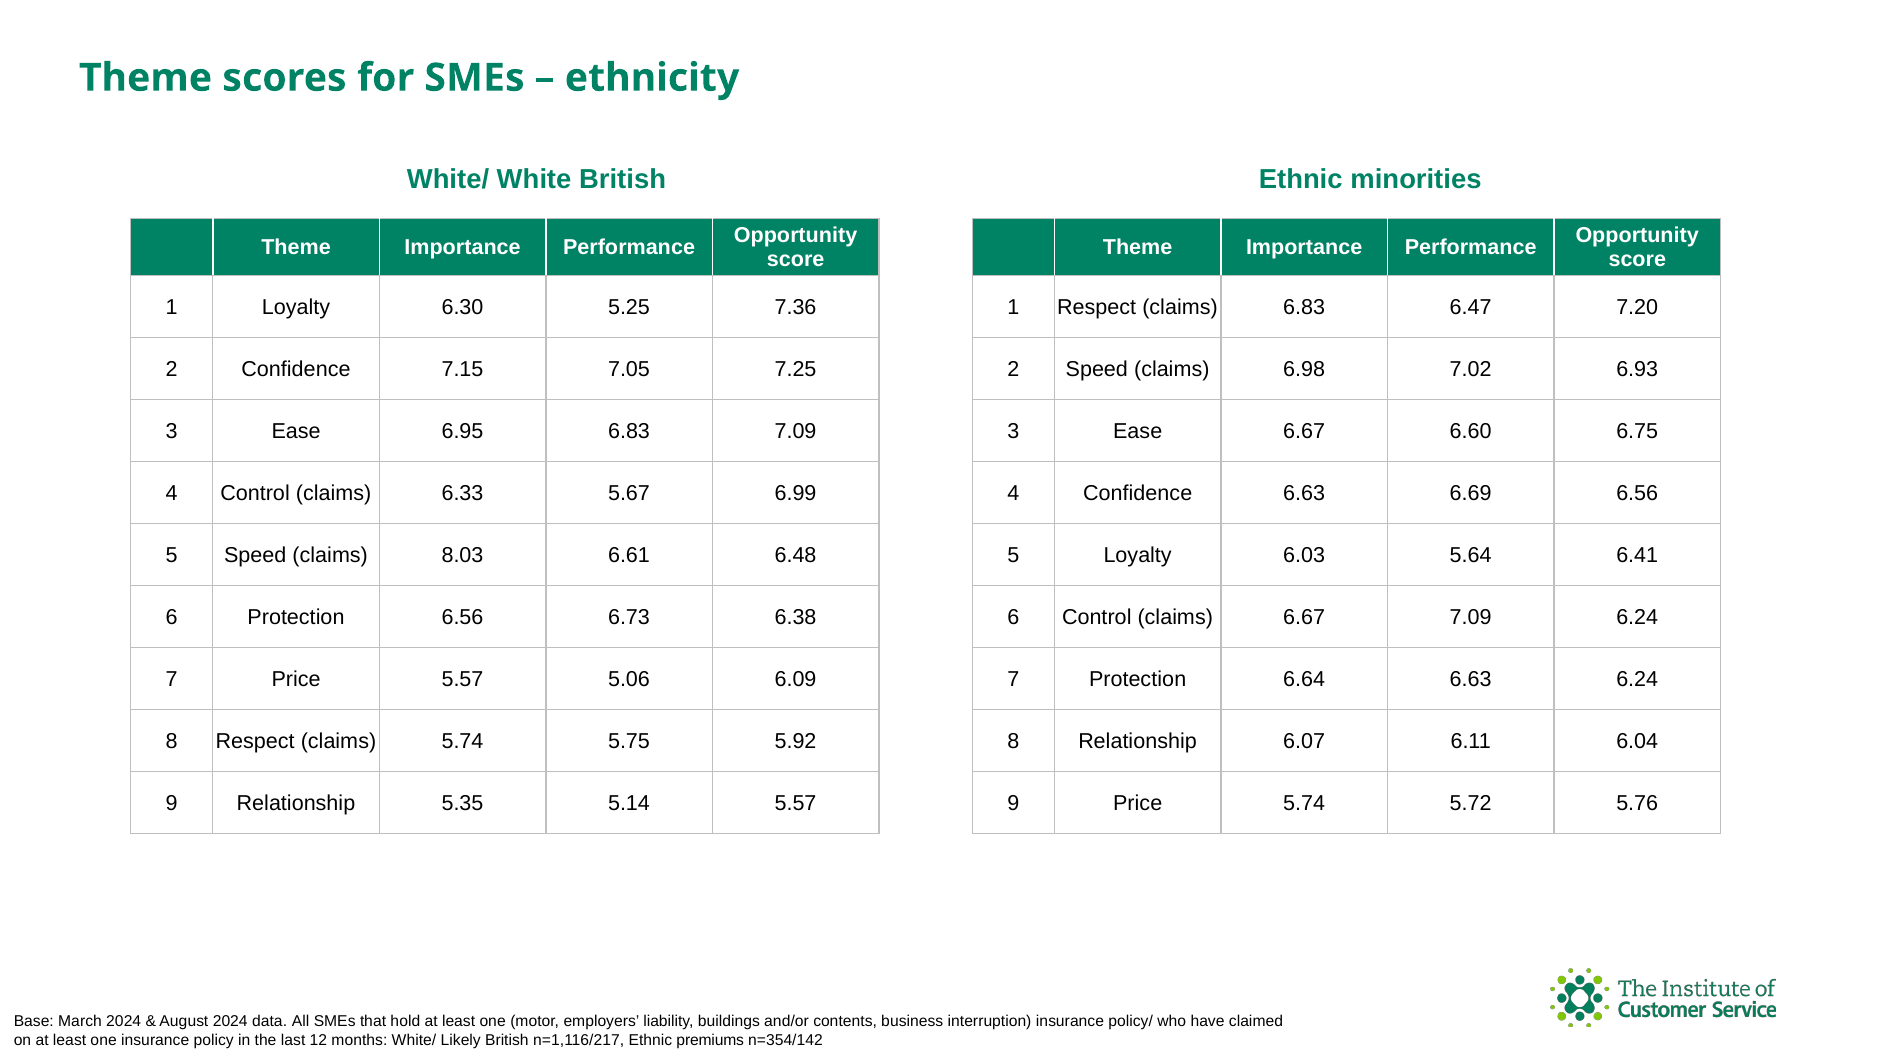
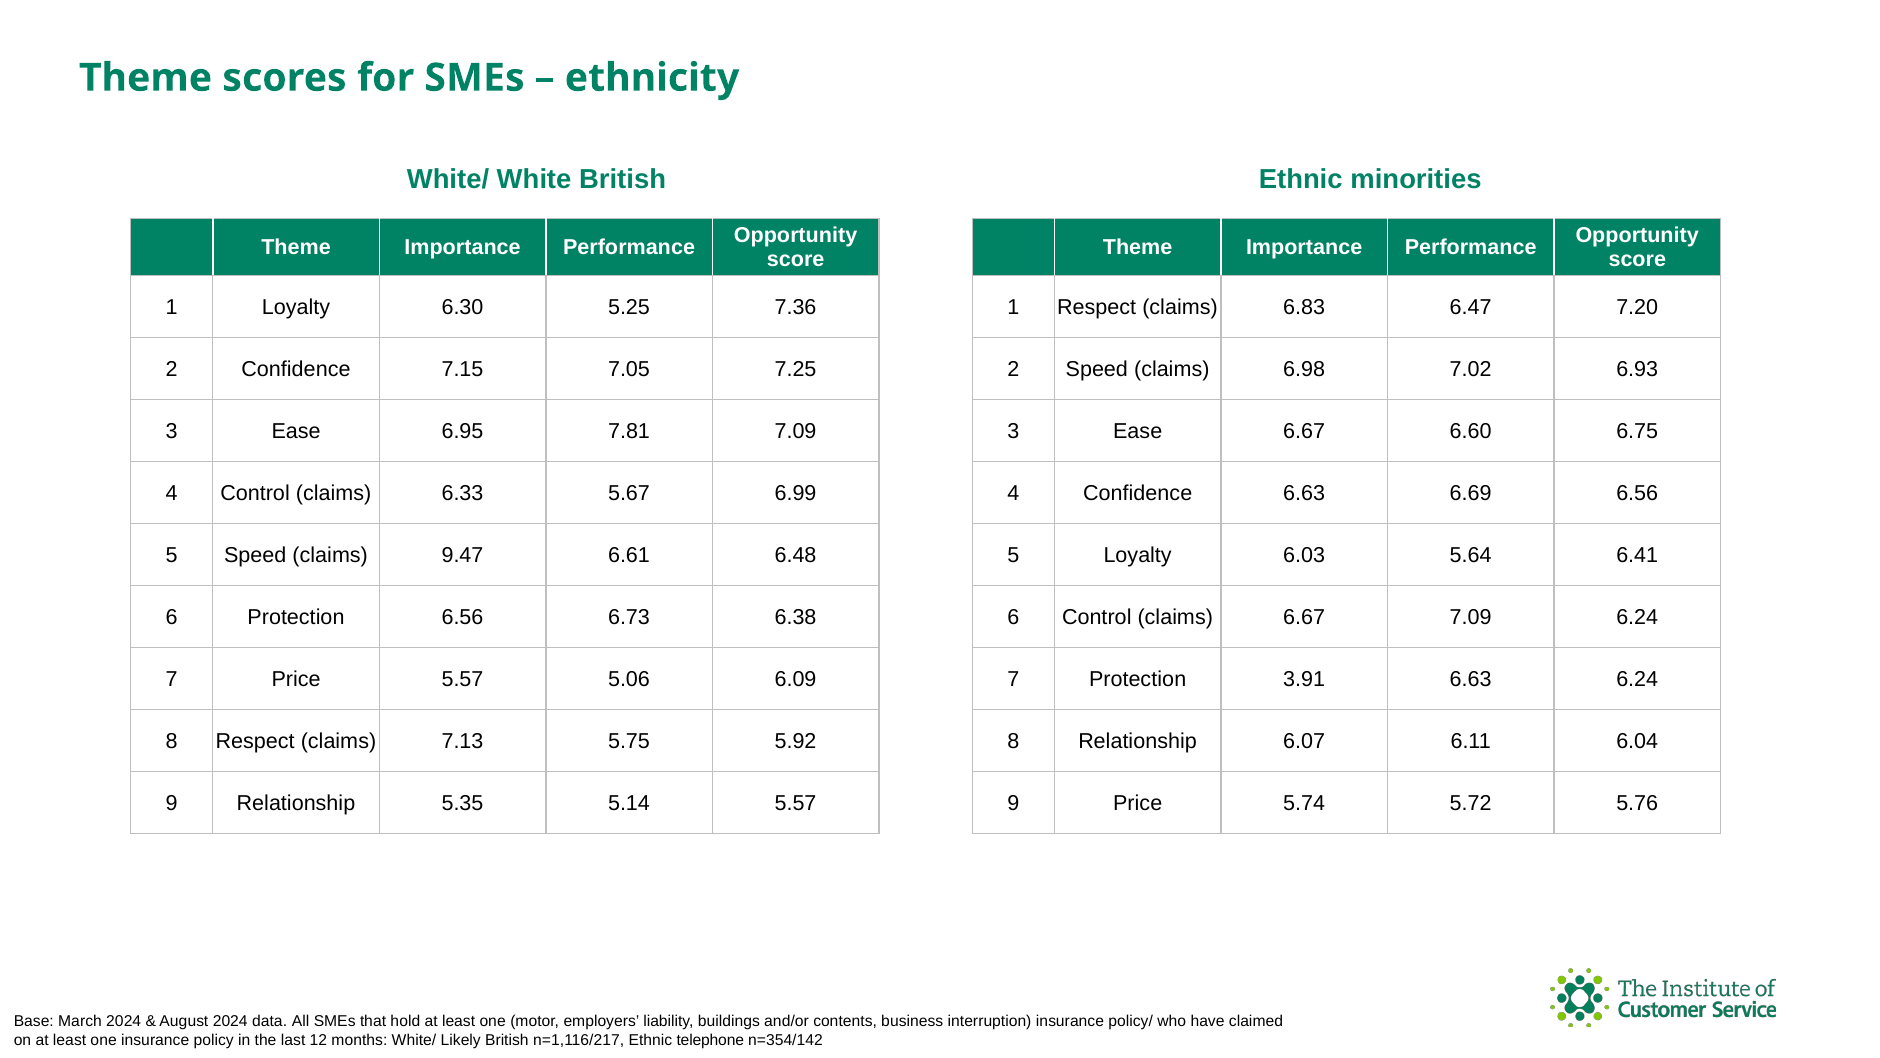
6.95 6.83: 6.83 -> 7.81 (629, 431)
8.03: 8.03 -> 9.47 (463, 555)
6.64: 6.64 -> 3.91 (1304, 679)
claims 5.74: 5.74 -> 7.13 (463, 741)
premiums: premiums -> telephone (710, 1040)
